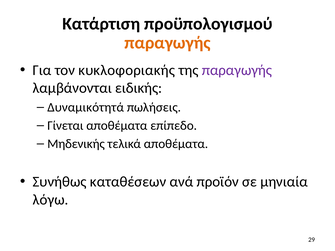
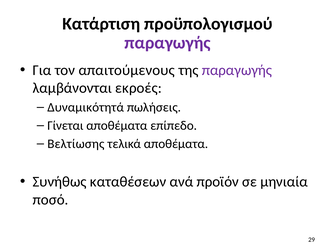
παραγωγής colour: orange -> purple (168, 43)
κυκλοφοριακής: κυκλοφοριακής -> απαιτούμενους (127, 70)
ειδικής: ειδικής -> εκροές (139, 88)
Μηδενικής: Μηδενικής -> Βελτίωσης (76, 144)
λόγω: λόγω -> ποσό (51, 200)
